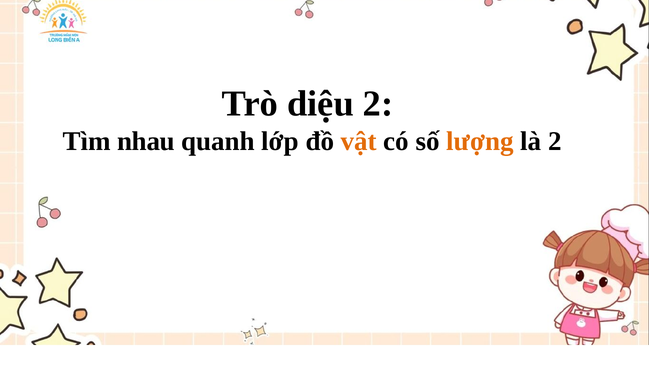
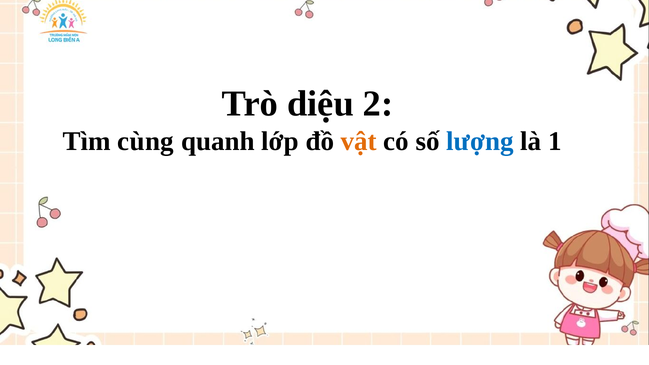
nhau: nhau -> cùng (146, 141)
lượng colour: orange -> blue (480, 141)
là 2: 2 -> 1 (555, 141)
